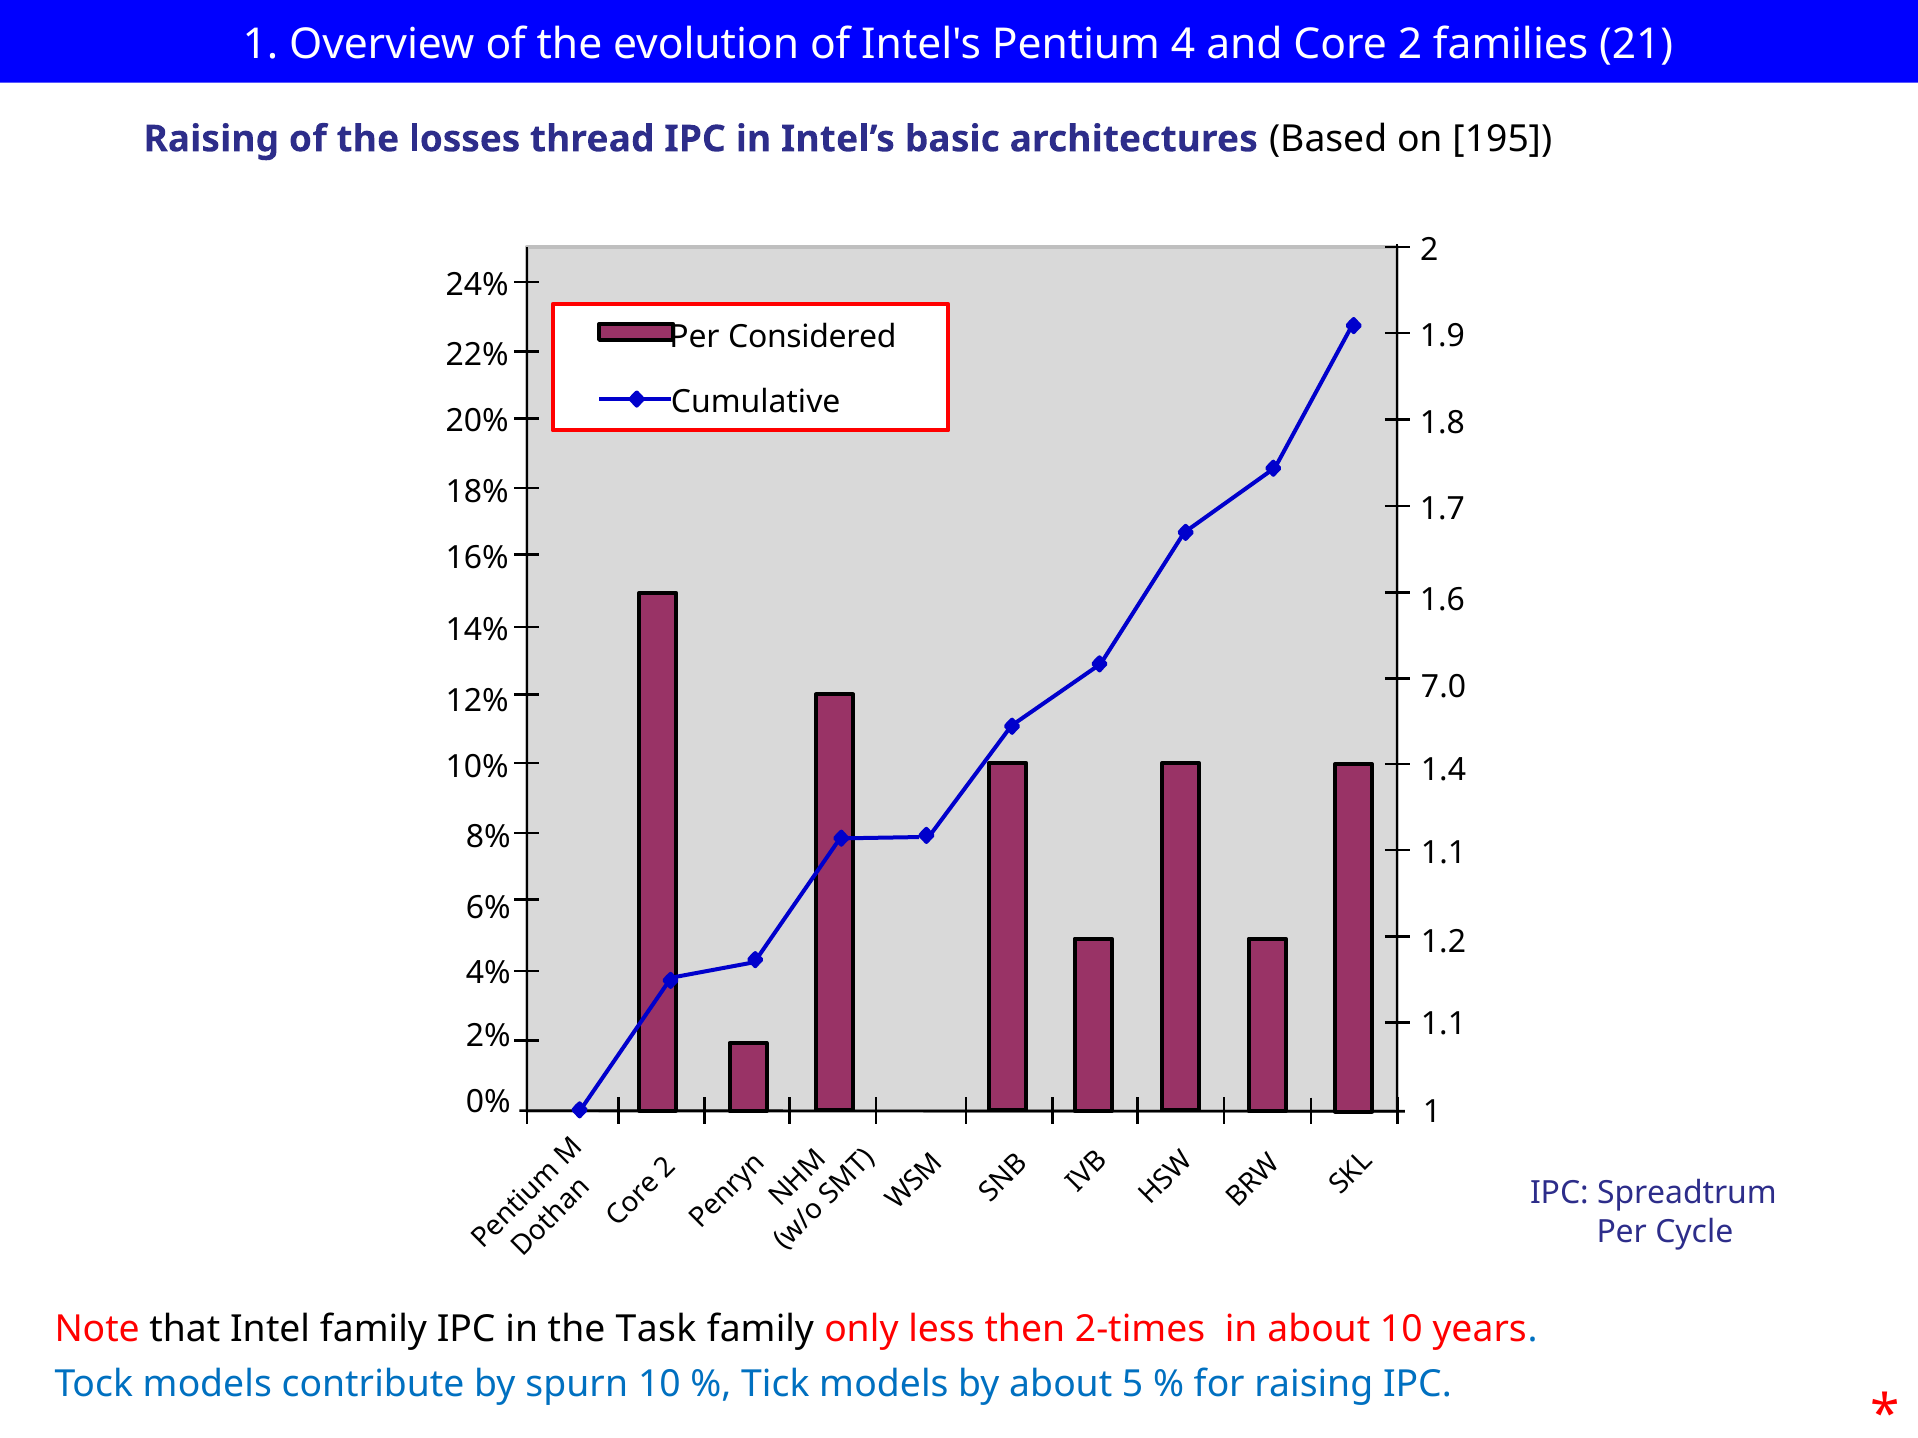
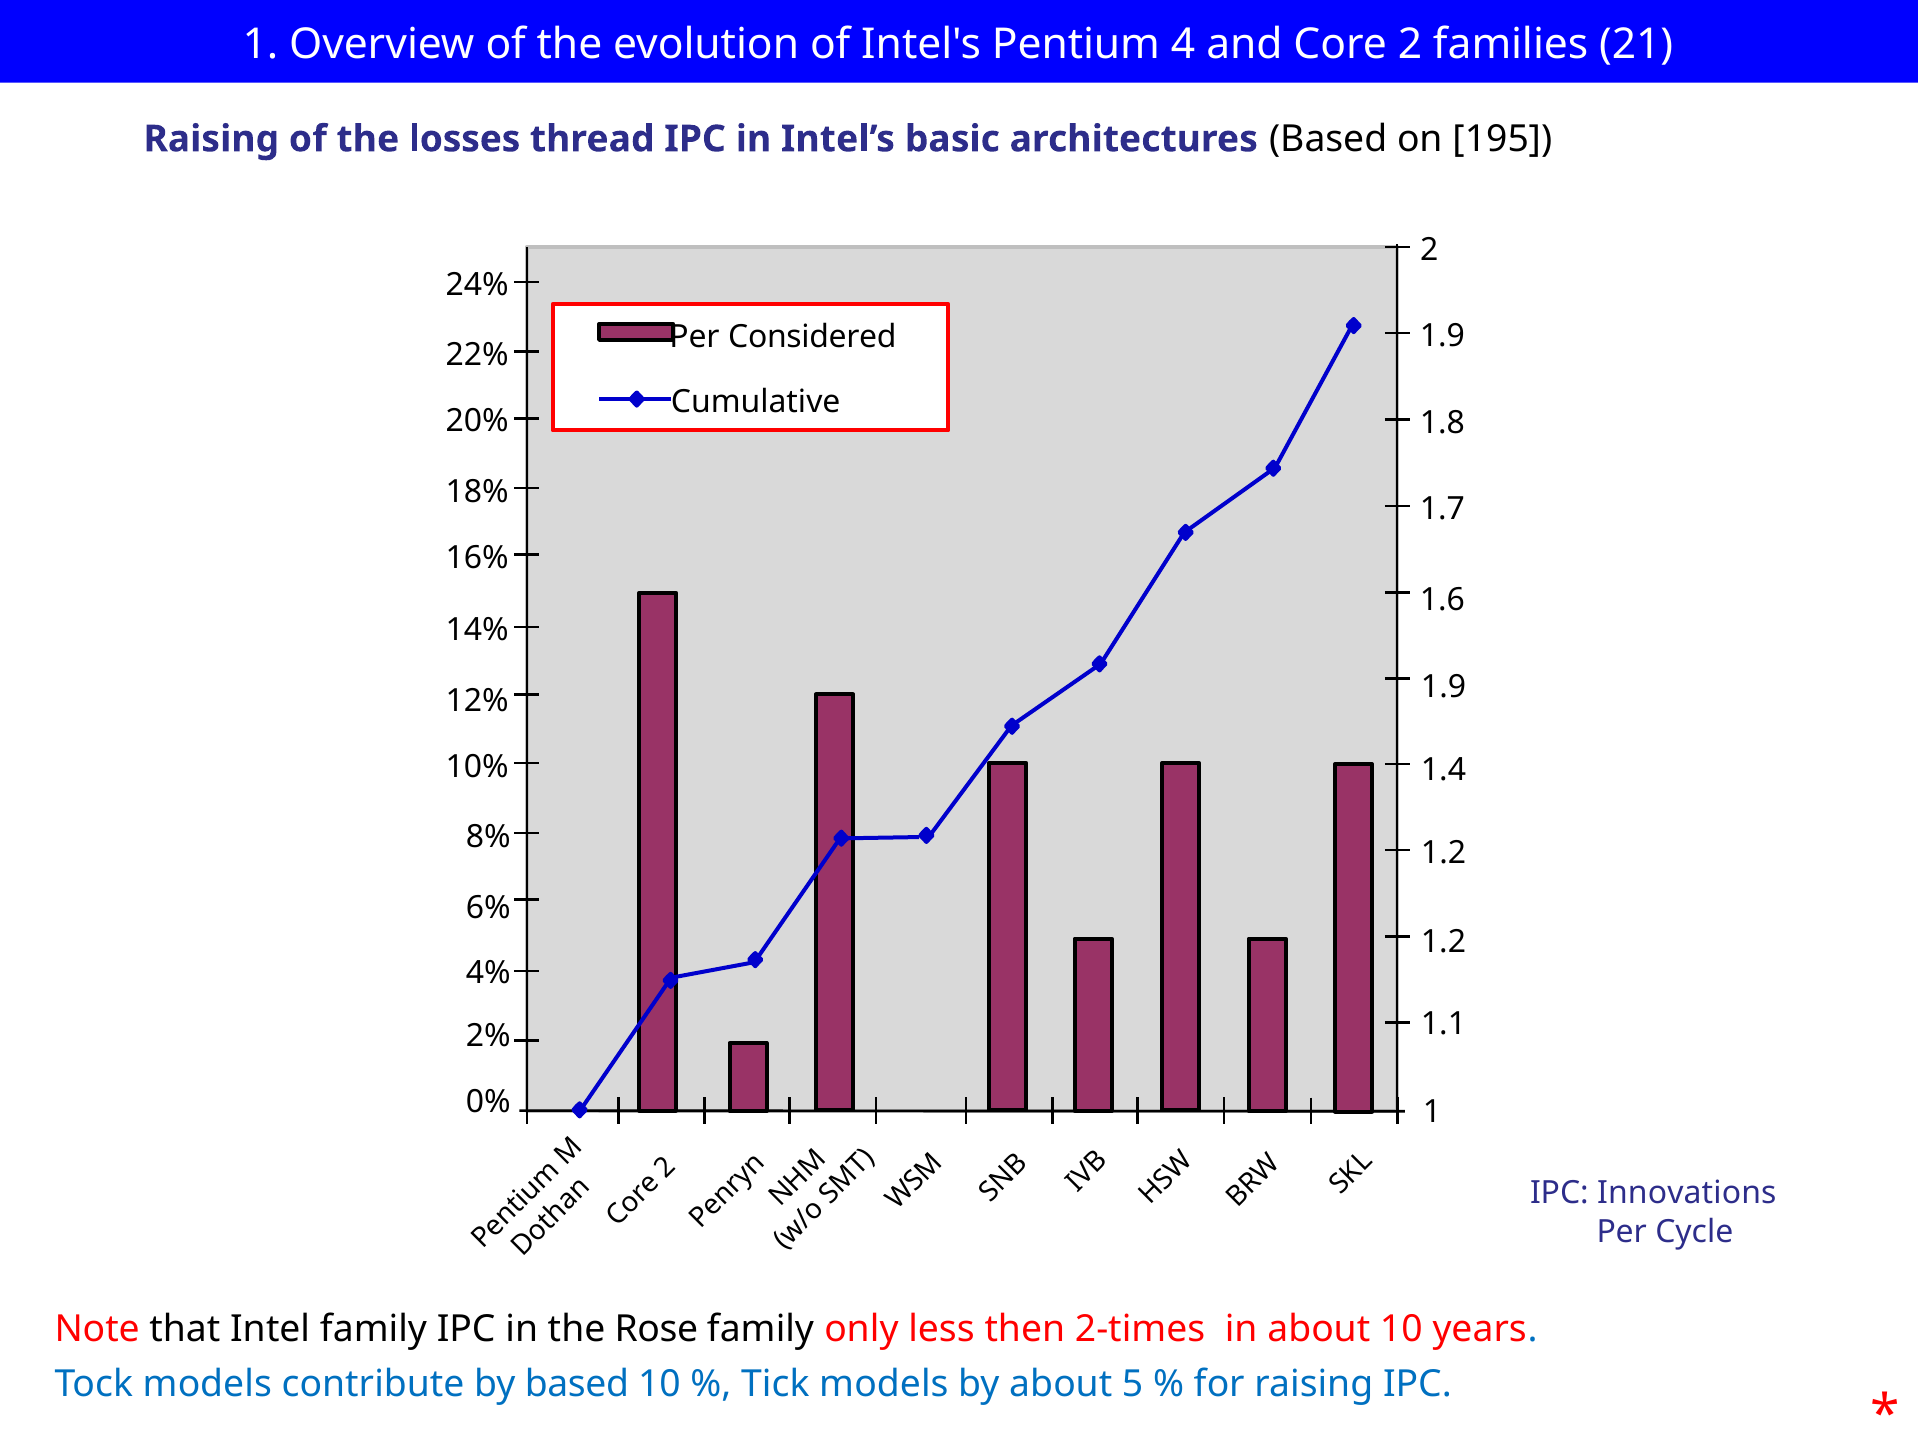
7.0: 7.0 -> 1.9 (1444, 687)
1.1: 1.1 -> 1.2 (1444, 854)
Spreadtrum: Spreadtrum -> Innovations (1687, 1194)
Task: Task -> Rose (656, 1330)
by spurn: spurn -> based (577, 1385)
